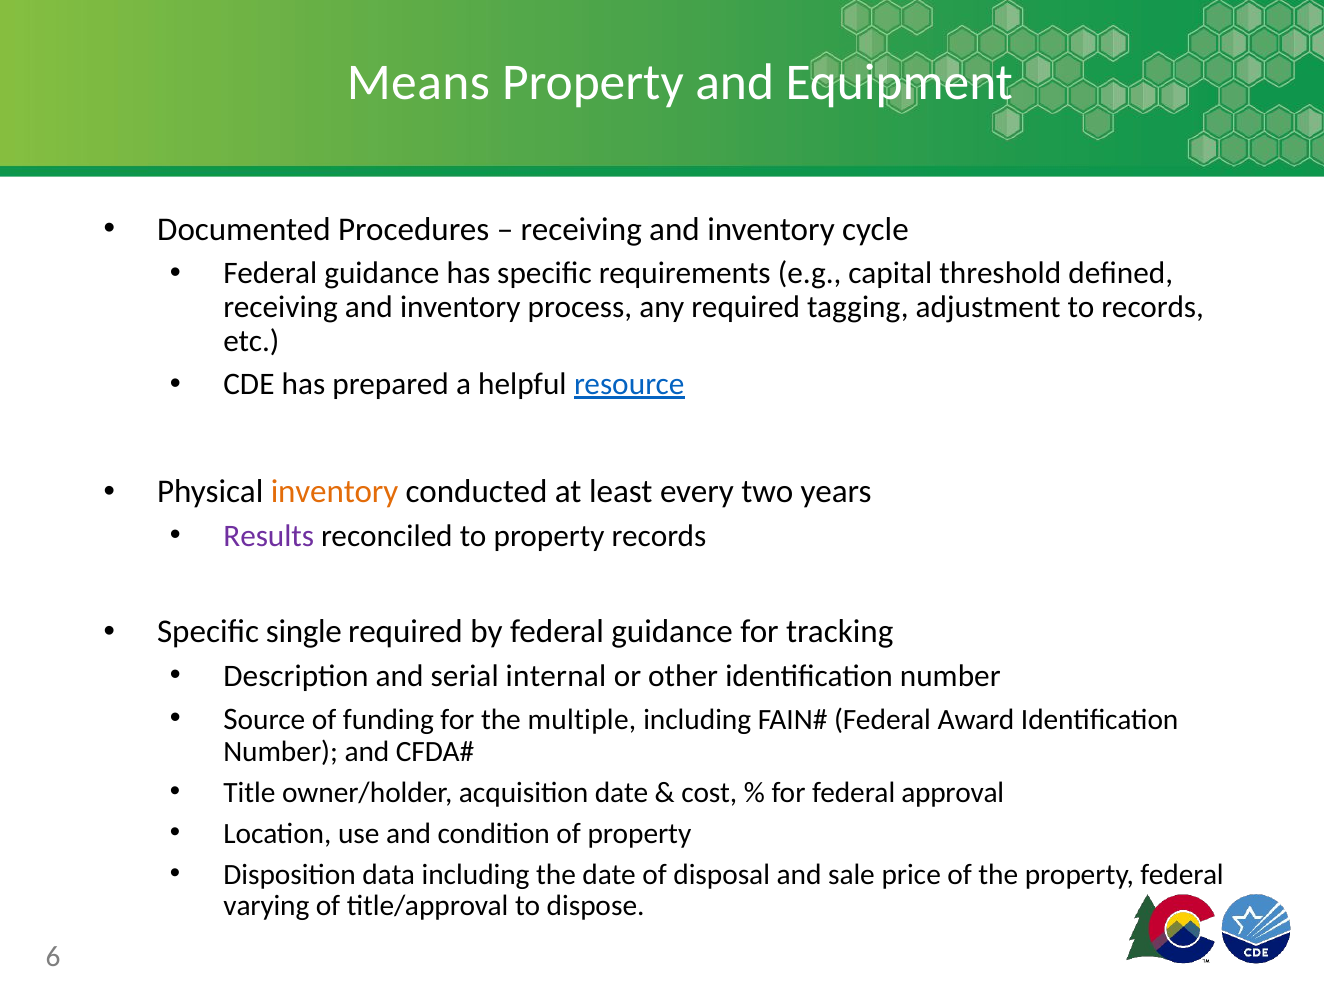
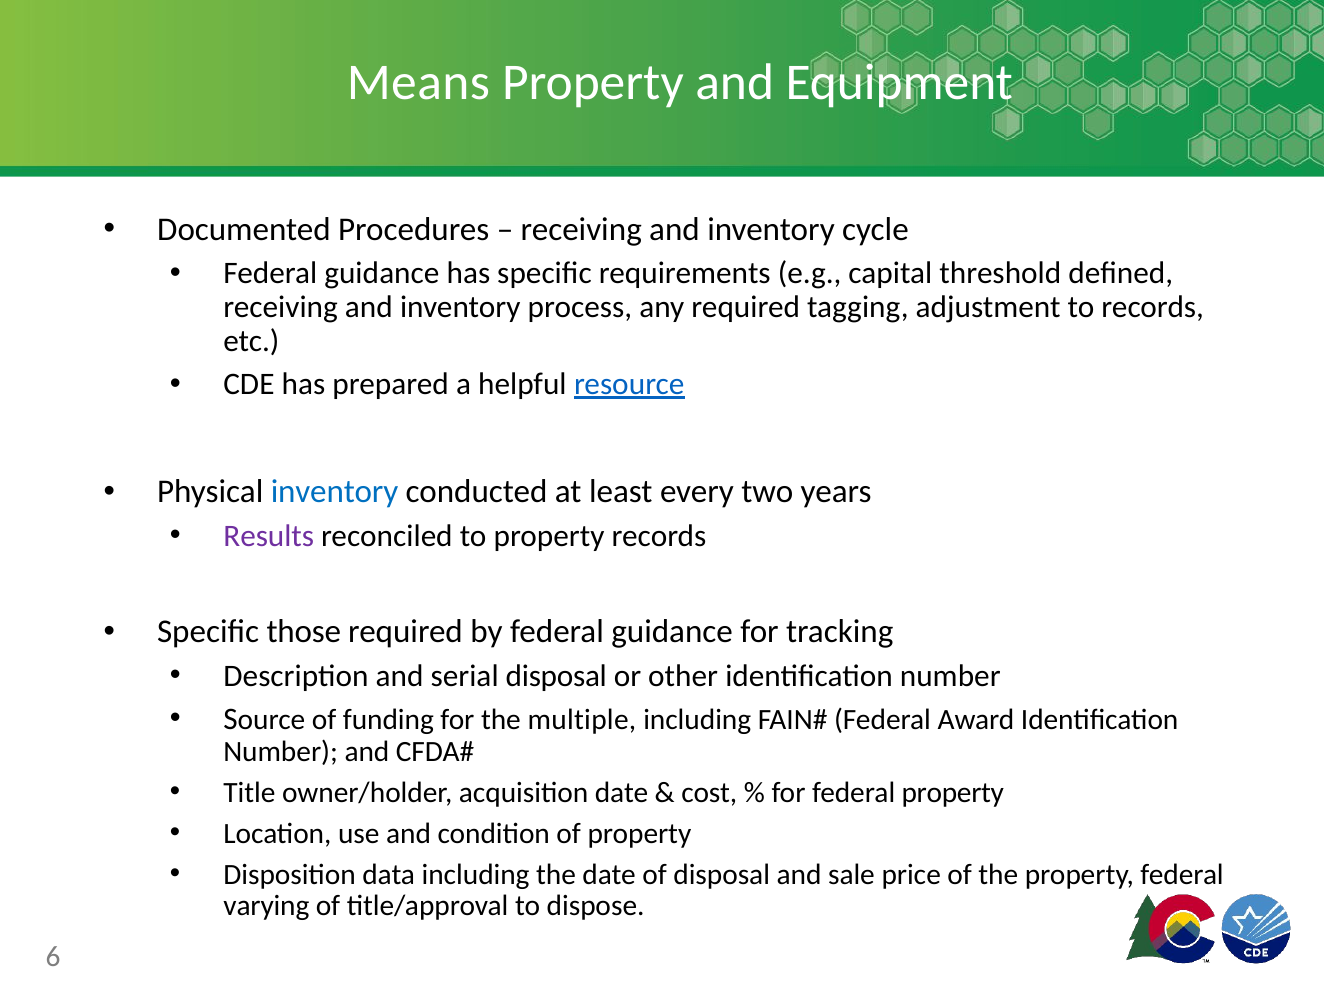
inventory colour: orange -> blue (335, 492)
single: single -> those (304, 632)
serial internal: internal -> disposal (556, 676)
federal approval: approval -> property (953, 792)
